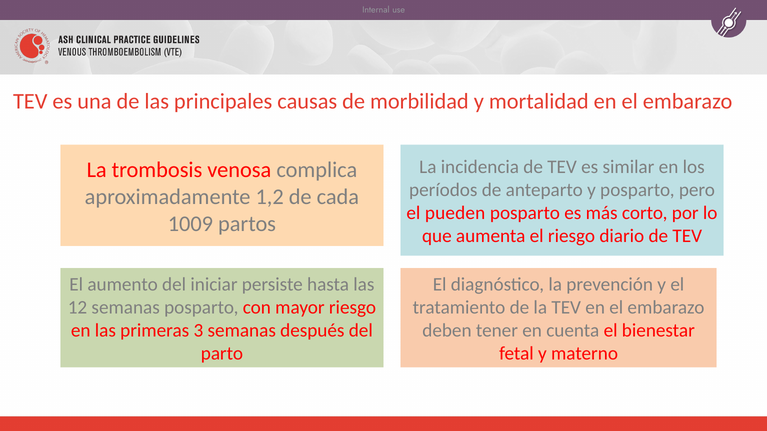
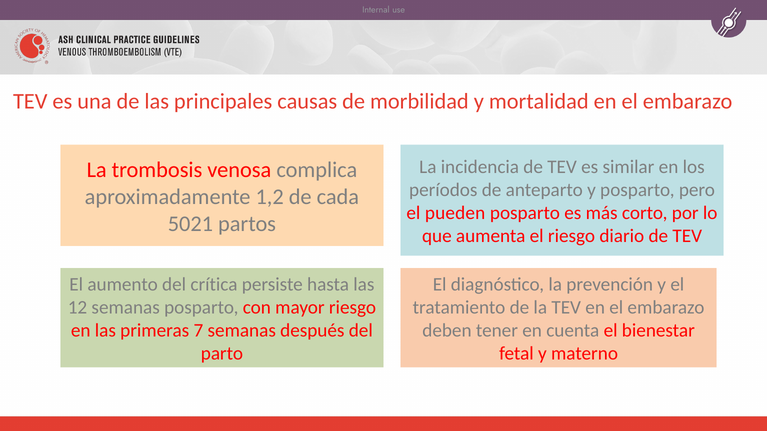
1009: 1009 -> 5021 (190, 224)
iniciar: iniciar -> crítica (214, 285)
3: 3 -> 7 (198, 331)
